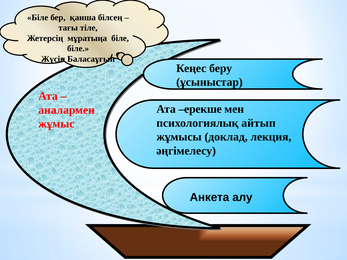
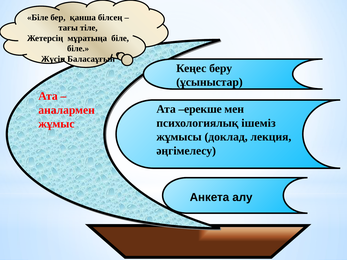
айтып: айтып -> ішеміз (259, 123)
